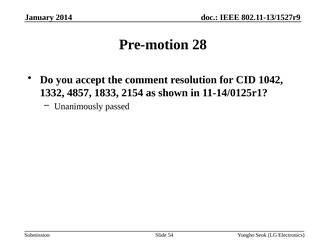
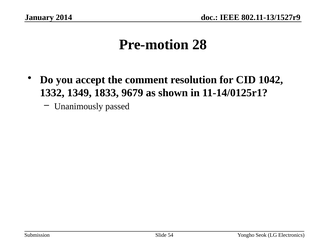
4857: 4857 -> 1349 (79, 93)
2154: 2154 -> 9679 (132, 93)
